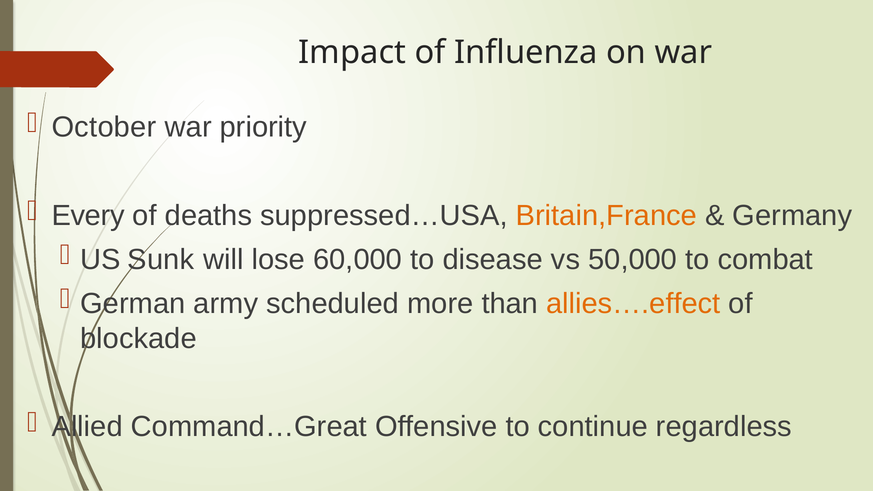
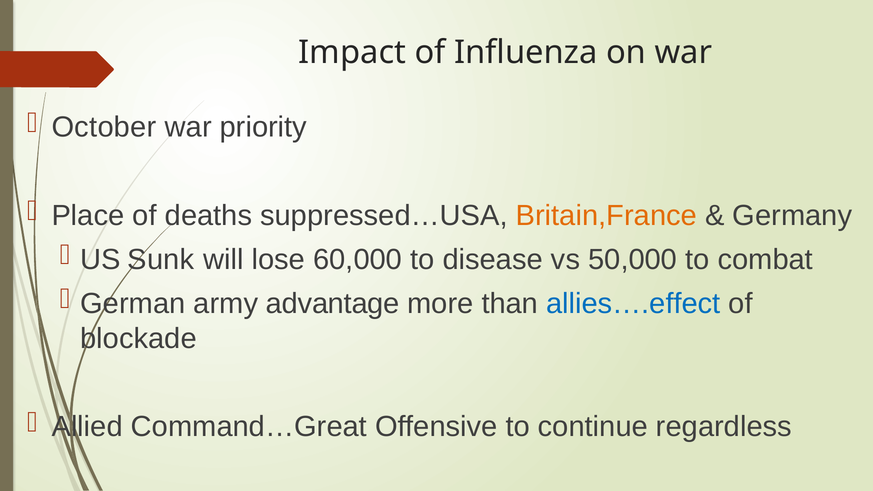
Every: Every -> Place (88, 216)
scheduled: scheduled -> advantage (333, 304)
allies….effect colour: orange -> blue (633, 304)
